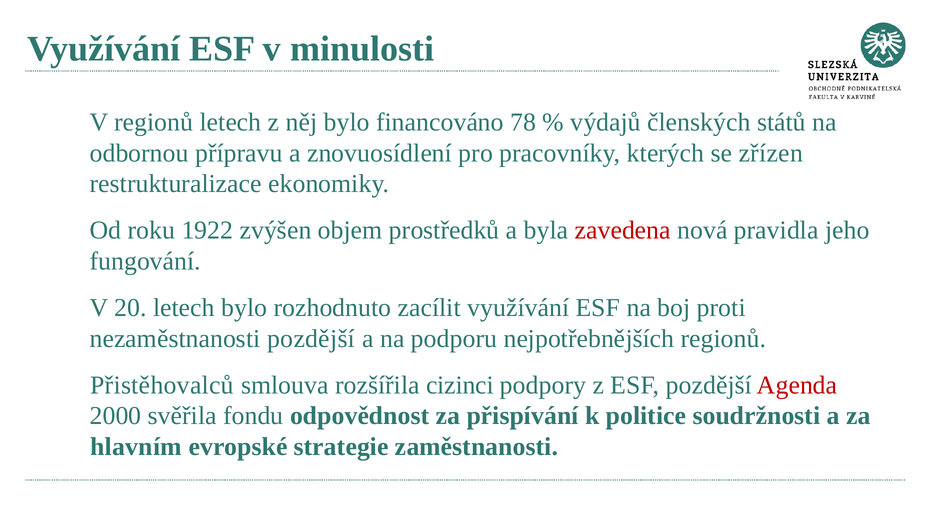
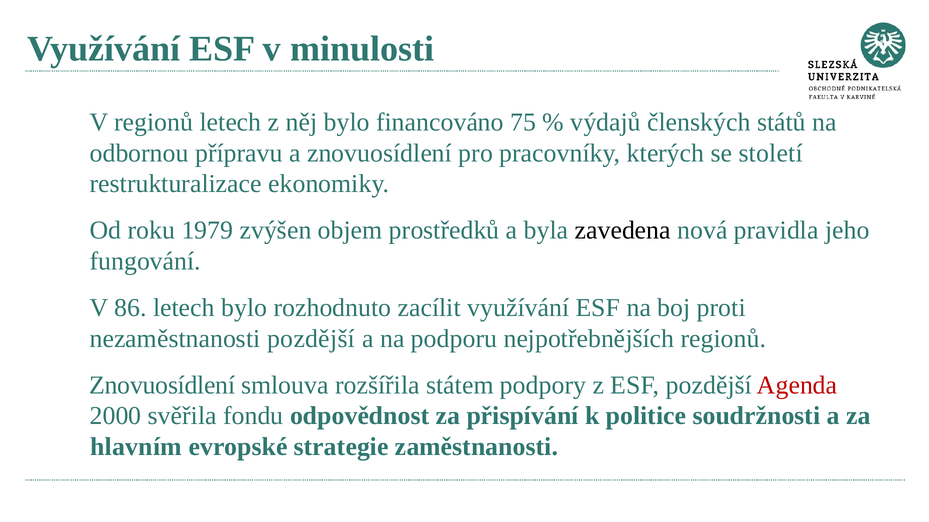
78: 78 -> 75 (523, 122)
zřízen: zřízen -> století (771, 153)
1922: 1922 -> 1979 (207, 231)
zavedena colour: red -> black (623, 231)
20: 20 -> 86 (131, 308)
Přistěhovalců: Přistěhovalců -> Znovuosídlení (162, 385)
cizinci: cizinci -> státem (460, 385)
